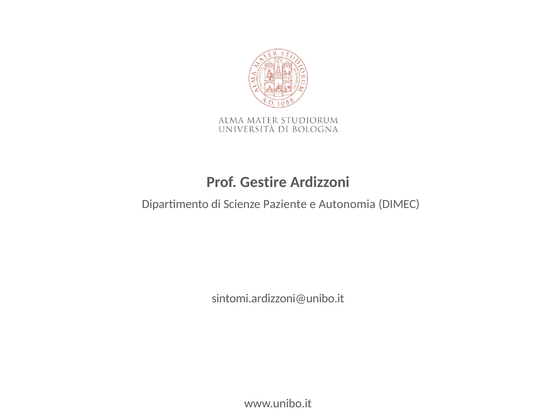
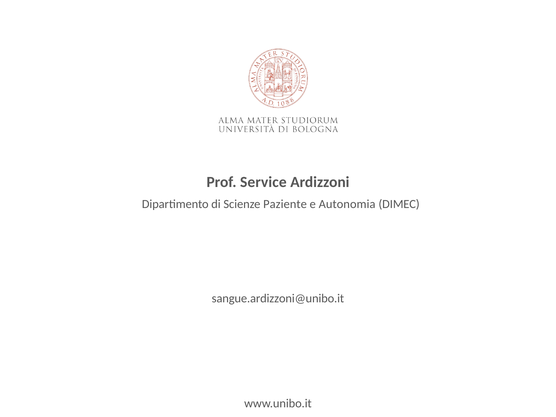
Gestire: Gestire -> Service (263, 182)
sintomi.ardizzoni@unibo.it: sintomi.ardizzoni@unibo.it -> sangue.ardizzoni@unibo.it (278, 298)
